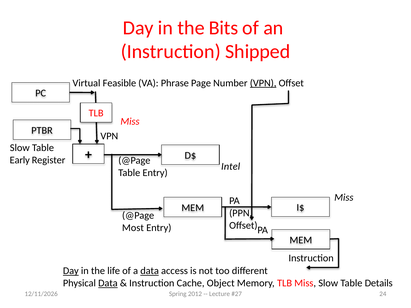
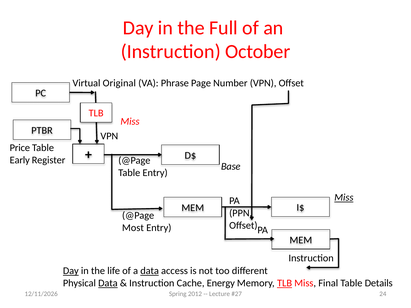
Bits: Bits -> Full (223, 28)
Shipped: Shipped -> October (258, 52)
Feasible: Feasible -> Original (119, 83)
VPN underline: present -> none (263, 83)
Slow: Slow -> Price (20, 148)
Intel: Intel -> Base (231, 167)
Miss underline: none -> present (344, 198)
Object: Object -> Energy (221, 283)
TLB underline: none -> present (285, 283)
Miss Slow: Slow -> Final (328, 283)
